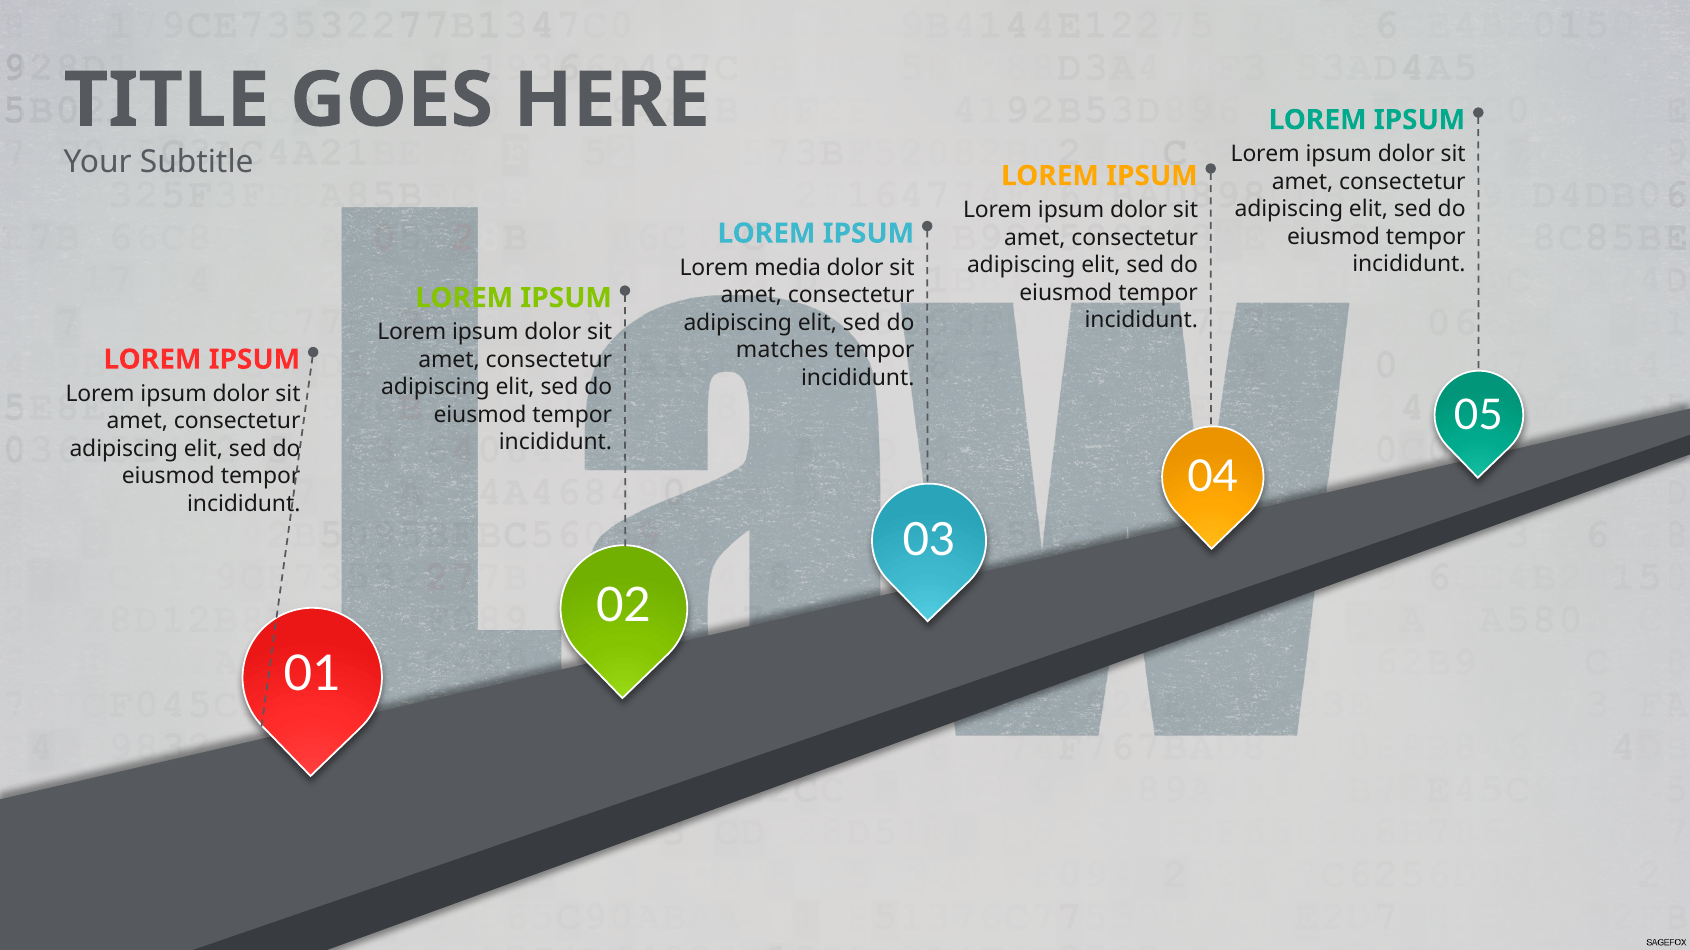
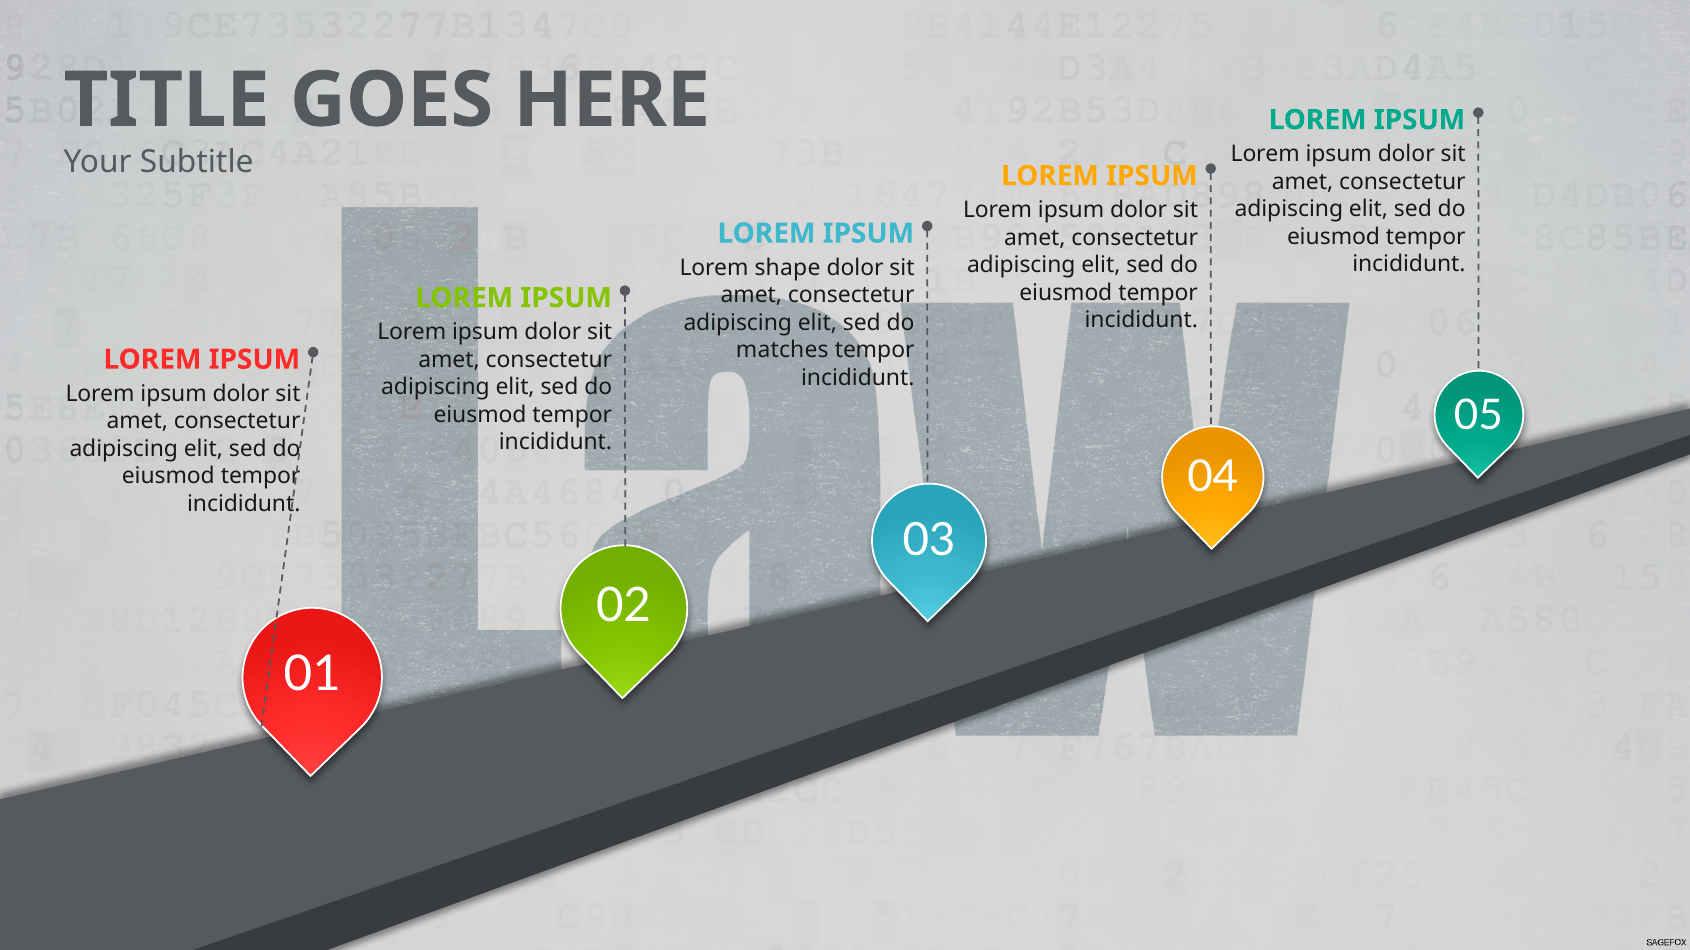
media: media -> shape (787, 268)
